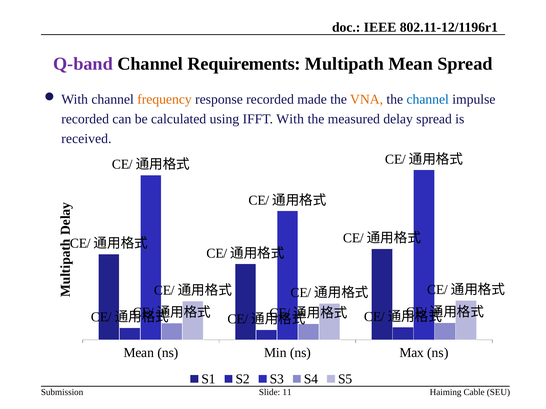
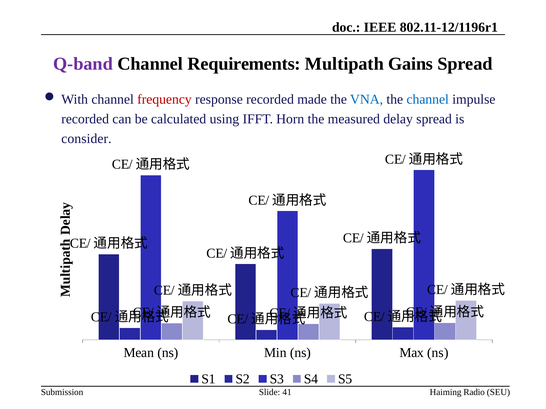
Multipath Mean: Mean -> Gains (411, 64)
frequency colour: orange -> red (164, 99)
VNA colour: orange -> blue (367, 99)
IFFT With: With -> Horn (290, 119)
received: received -> consider (86, 139)
11: 11 -> 41 (287, 393)
Cable: Cable -> Radio (474, 393)
